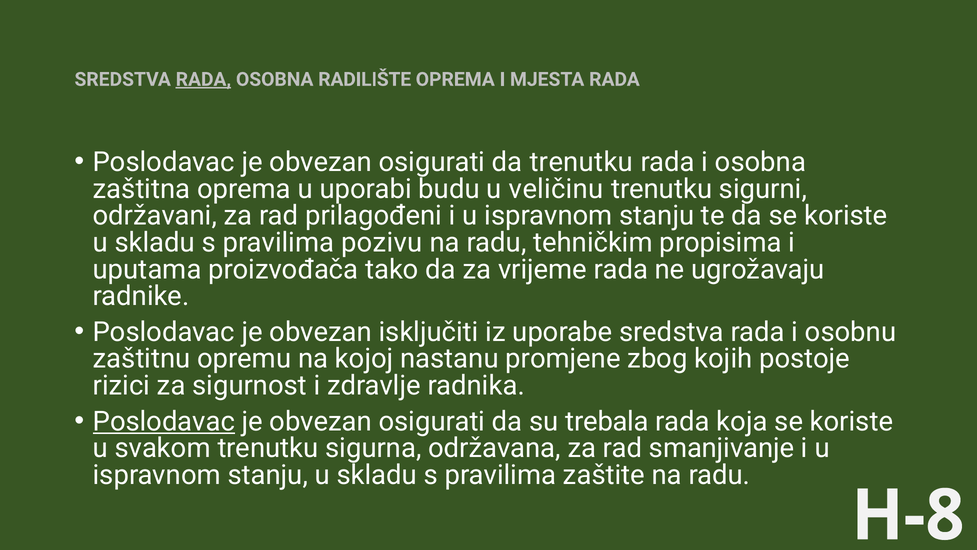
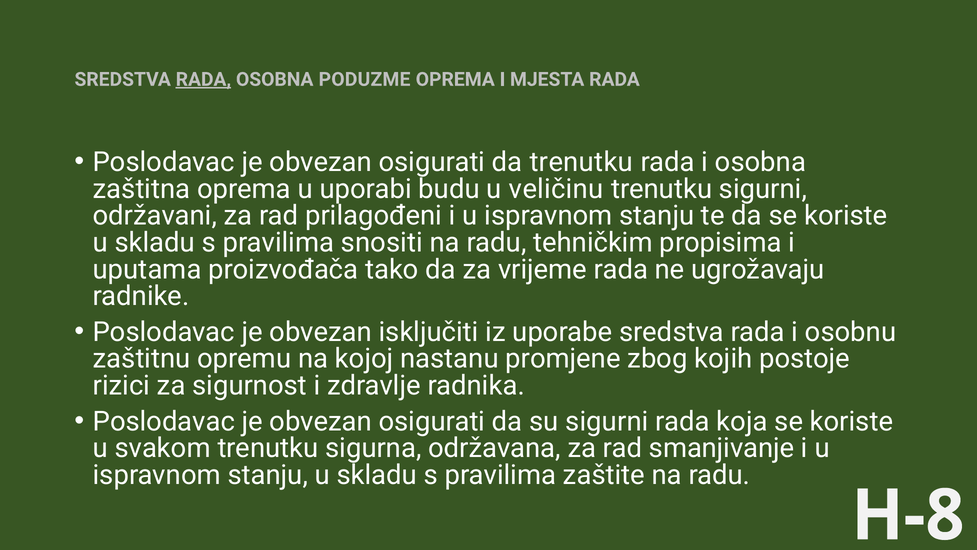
RADILIŠTE: RADILIŠTE -> PODUZME (365, 79)
pozivu: pozivu -> snositi (382, 242)
Poslodavac underline: present -> none (164, 421)
su trebala: trebala -> sigurni (607, 421)
